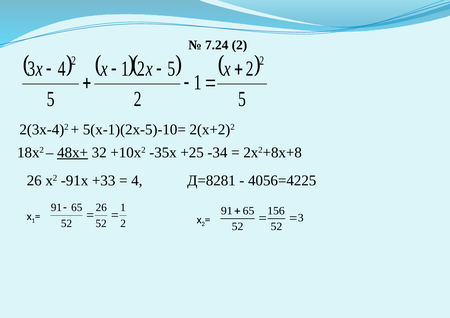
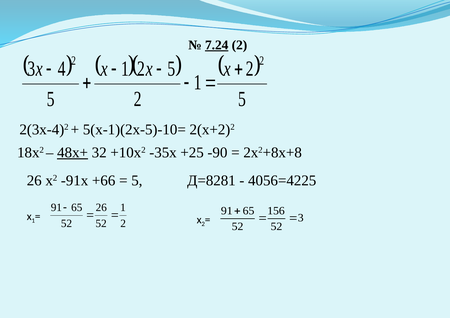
7.24 underline: none -> present (217, 45)
-34: -34 -> -90 (217, 153)
+33: +33 -> +66 (104, 181)
4: 4 -> 5 (137, 181)
